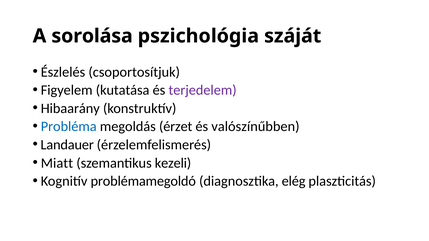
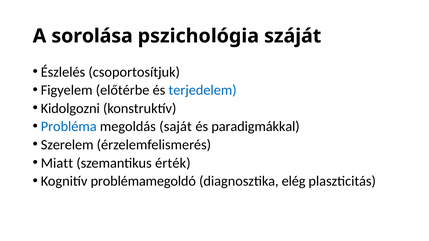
kutatása: kutatása -> előtérbe (123, 90)
terjedelem colour: purple -> blue (203, 90)
Hibaarány: Hibaarány -> Kidolgozni (70, 109)
érzet: érzet -> saját (176, 127)
valószínűbben: valószínűbben -> paradigmákkal (256, 127)
Landauer: Landauer -> Szerelem (67, 145)
kezeli: kezeli -> érték (173, 163)
